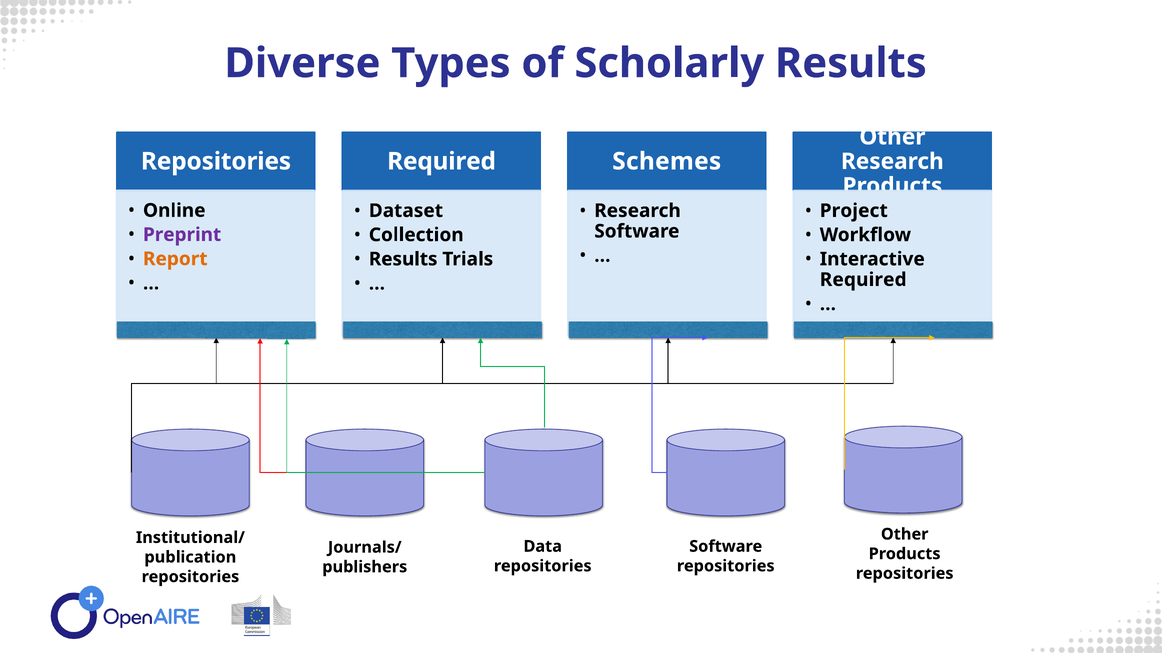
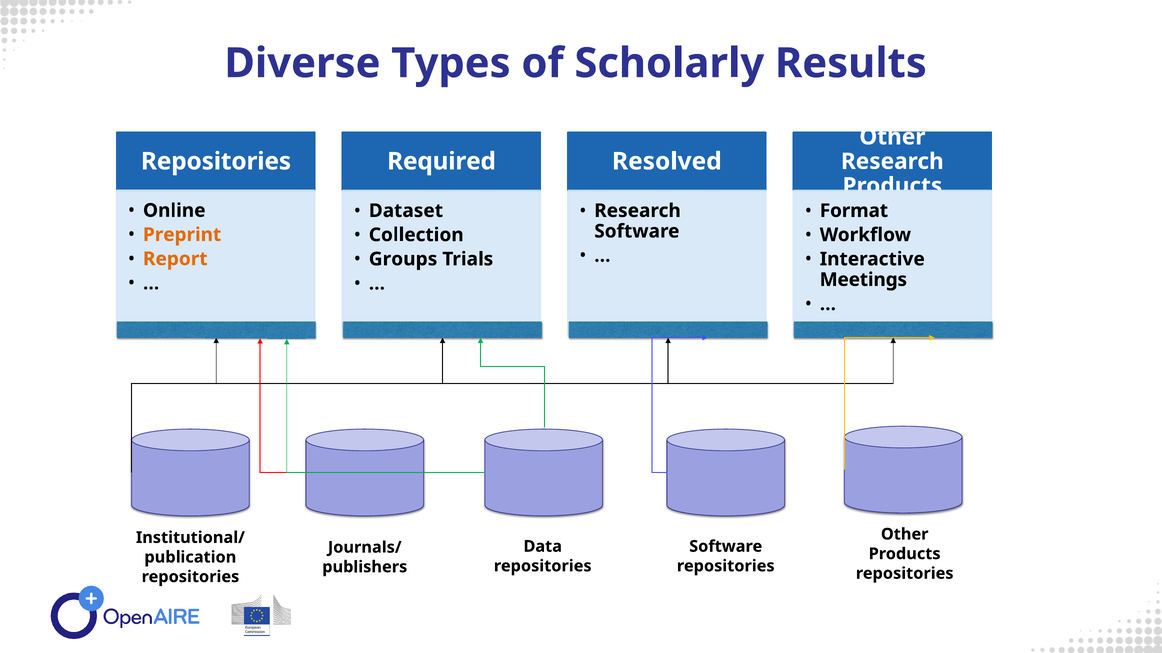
Schemes: Schemes -> Resolved (667, 162)
Project: Project -> Format (854, 211)
Preprint colour: purple -> orange (182, 235)
Results: Results -> Groups (403, 259)
Required: Required -> Meetings (863, 280)
